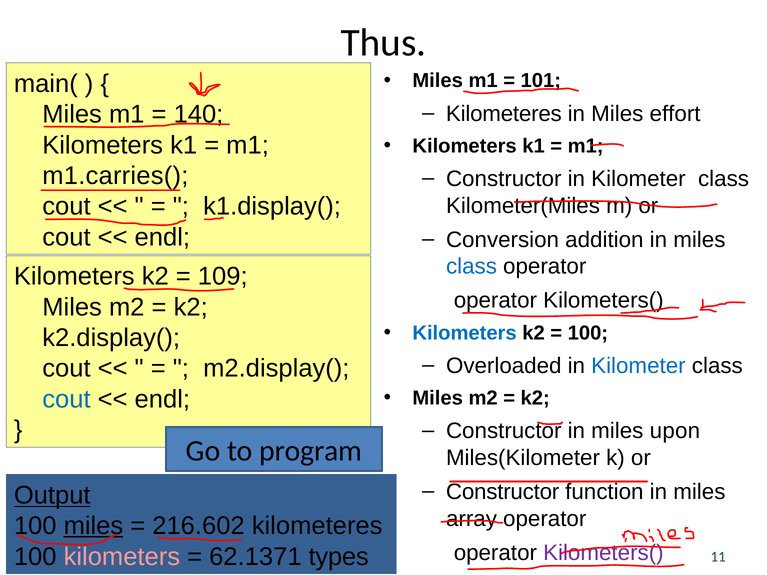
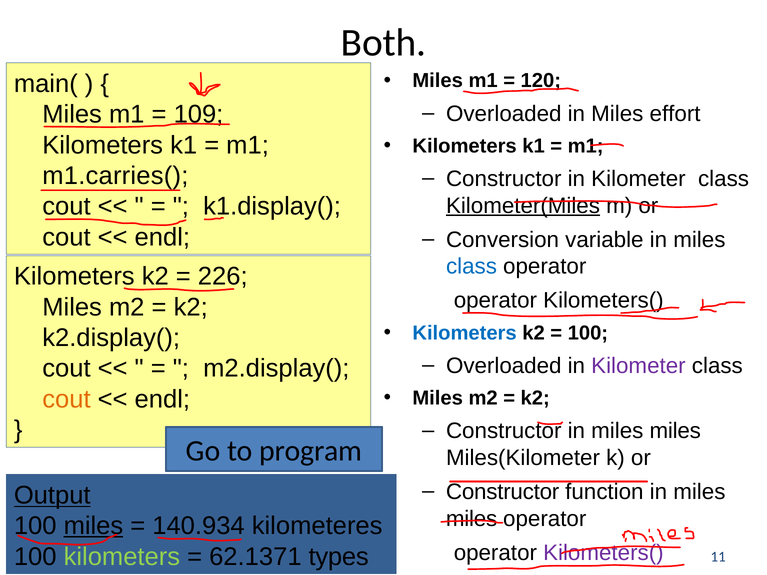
Thus: Thus -> Both (384, 43)
101: 101 -> 120 (541, 81)
Kilometeres: Kilometeres -> Overloaded (504, 114)
140: 140 -> 109 (198, 115)
Kilometer(Miles underline: none -> present (523, 206)
addition: addition -> variable (604, 240)
109: 109 -> 226 (223, 277)
Kilometer colour: blue -> purple (638, 366)
cout colour: blue -> orange (66, 399)
Constructor in miles upon: upon -> miles (675, 431)
array: array -> miles (472, 519)
216.602: 216.602 -> 140.934 (199, 526)
kilometers colour: pink -> light green (122, 557)
